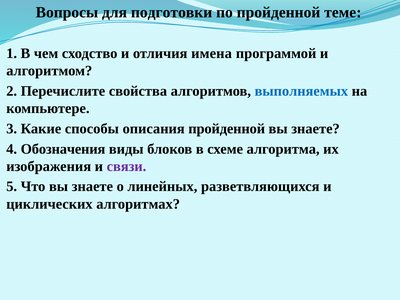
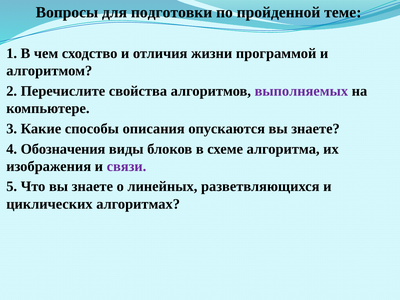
имена: имена -> жизни (212, 53)
выполняемых colour: blue -> purple (301, 91)
описания пройденной: пройденной -> опускаются (227, 129)
